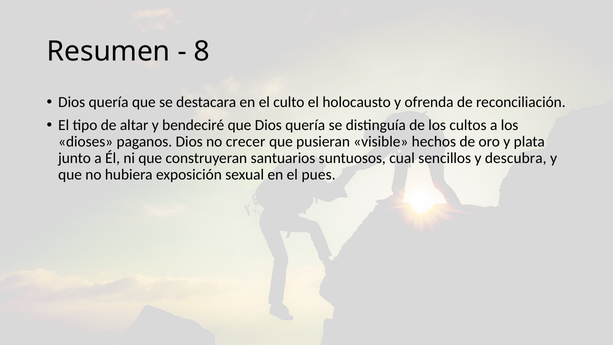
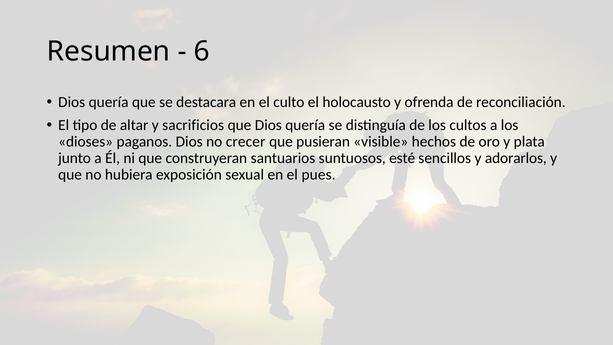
8: 8 -> 6 (202, 51)
bendeciré: bendeciré -> sacrificios (193, 125)
cual: cual -> esté (402, 158)
descubra: descubra -> adorarlos (516, 158)
